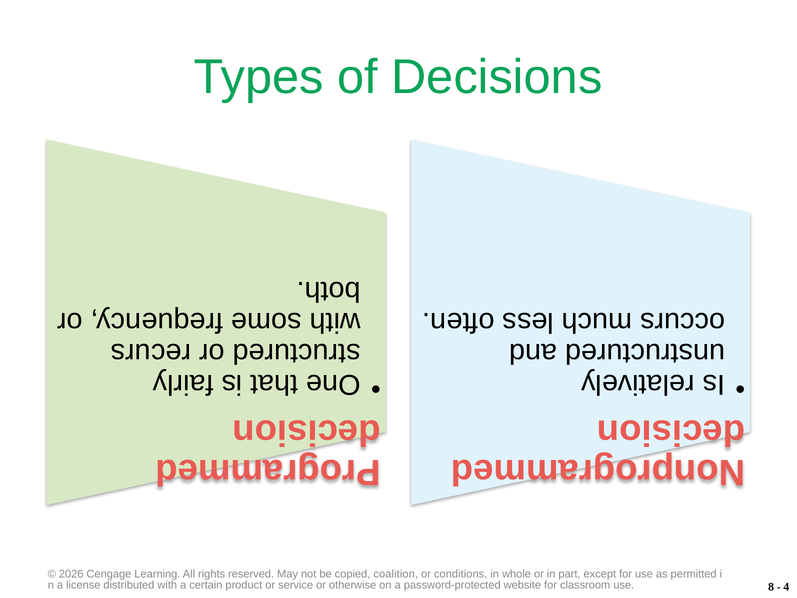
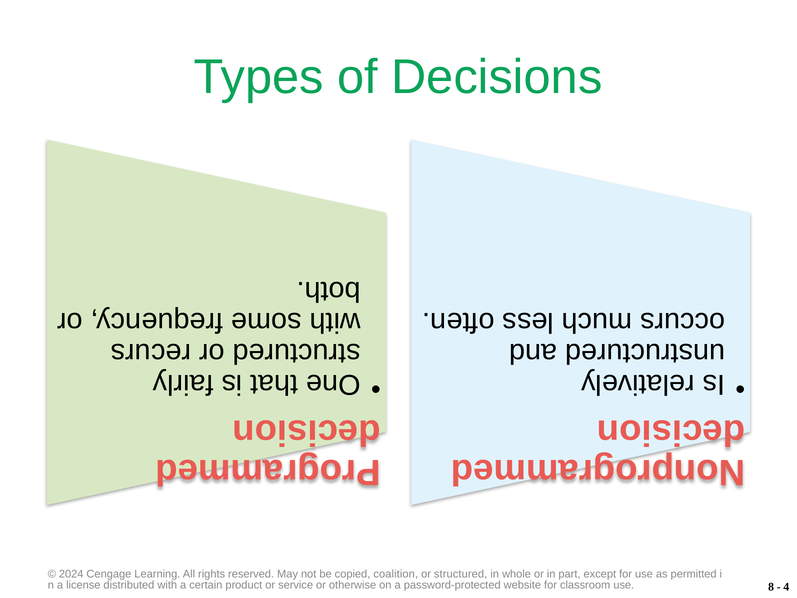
2026: 2026 -> 2024 (71, 574)
conditions: conditions -> structured (461, 574)
